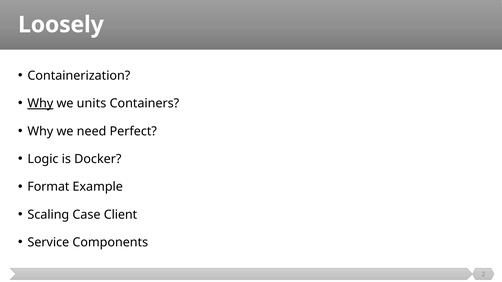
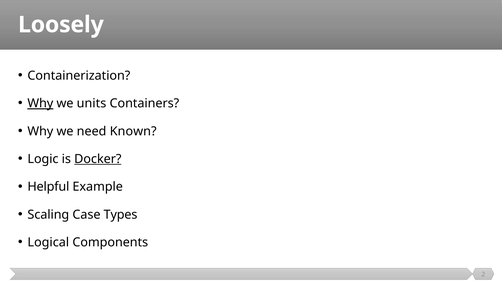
Perfect: Perfect -> Known (133, 131)
Docker underline: none -> present (98, 159)
Format: Format -> Helpful (48, 187)
Client: Client -> Types (121, 215)
Service: Service -> Logical (48, 243)
